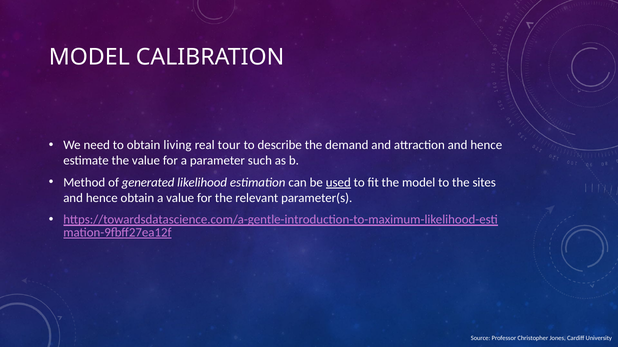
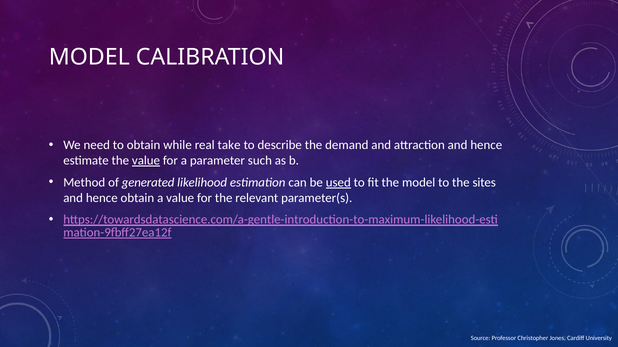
living: living -> while (178, 145)
tour: tour -> take (229, 145)
value underline: none -> present (146, 161)
